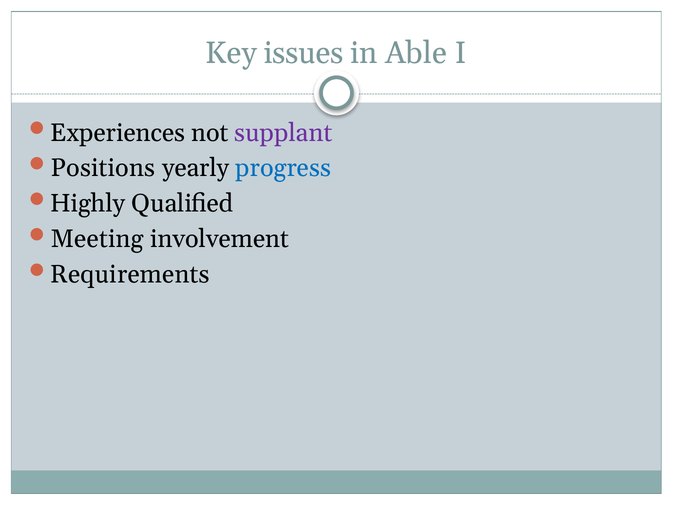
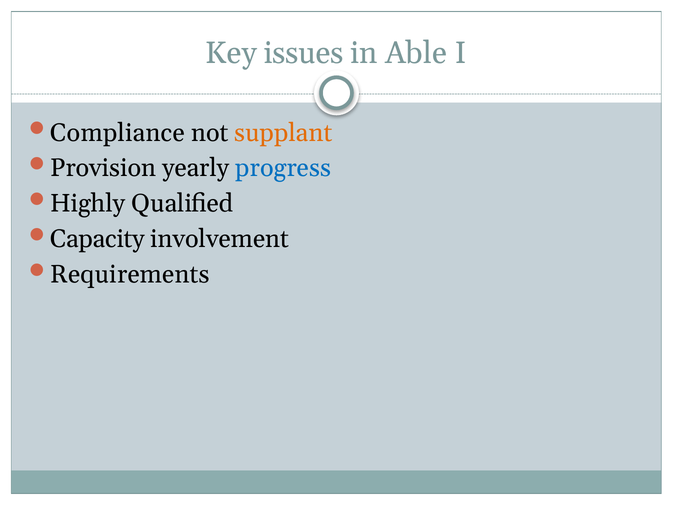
Experiences: Experiences -> Compliance (118, 133)
supplant colour: purple -> orange (283, 133)
Positions: Positions -> Provision (103, 168)
Meeting: Meeting -> Capacity (97, 239)
